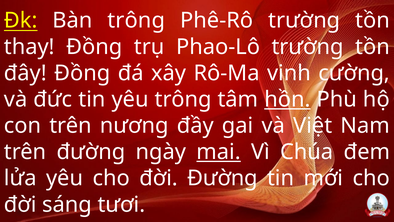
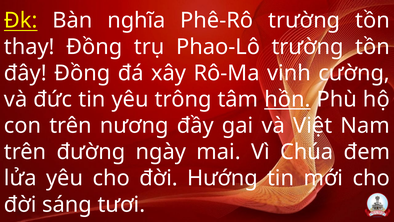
Bàn trông: trông -> nghĩa (136, 20)
mai underline: present -> none (219, 152)
đời Đường: Đường -> Hướng (222, 178)
